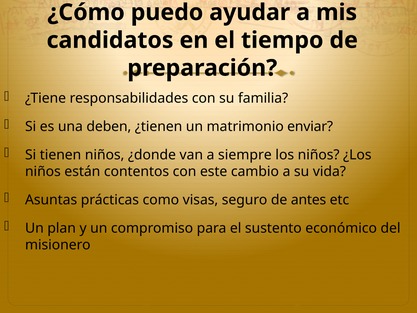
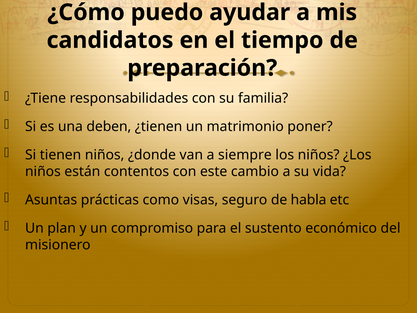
enviar: enviar -> poner (310, 127)
antes: antes -> habla (309, 200)
